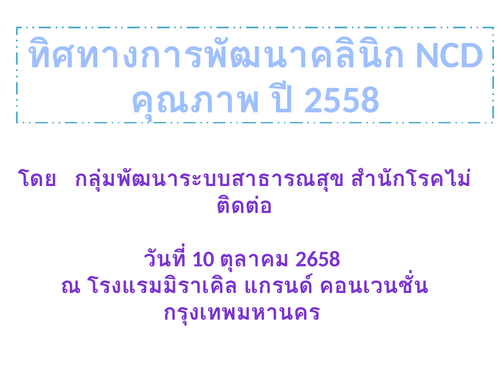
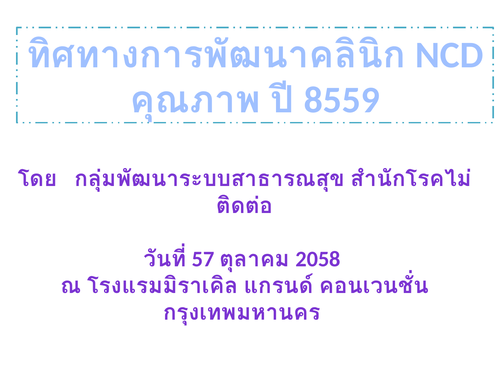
2558: 2558 -> 8559 (342, 100)
10: 10 -> 57 (203, 259)
2658: 2658 -> 2058 (318, 259)
